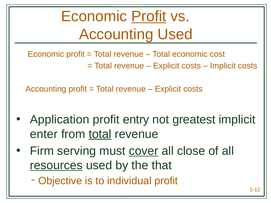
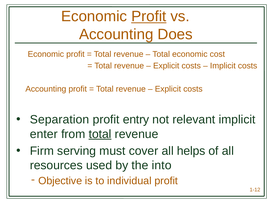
Accounting Used: Used -> Does (175, 34)
Application: Application -> Separation (60, 120)
greatest: greatest -> relevant (194, 120)
cover underline: present -> none (144, 151)
close: close -> helps (191, 151)
resources underline: present -> none (56, 166)
that: that -> into (162, 166)
